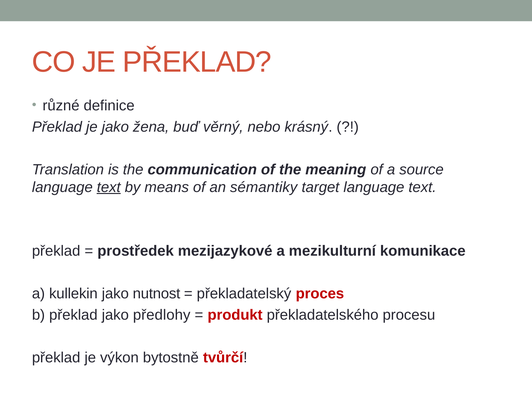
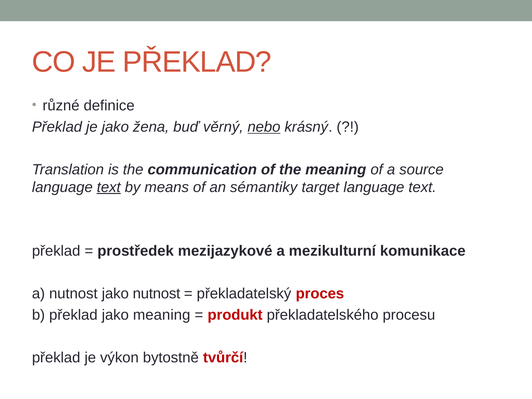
nebo underline: none -> present (264, 127)
a kullekin: kullekin -> nutnost (73, 294)
jako předlohy: předlohy -> meaning (162, 315)
